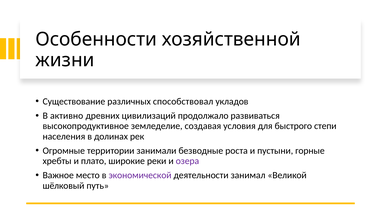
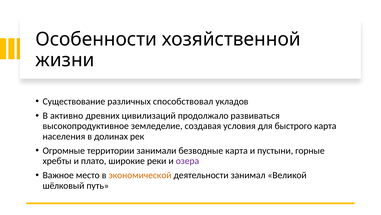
быстрого степи: степи -> карта (325, 126)
безводные роста: роста -> карта (237, 150)
экономической colour: purple -> orange (140, 175)
